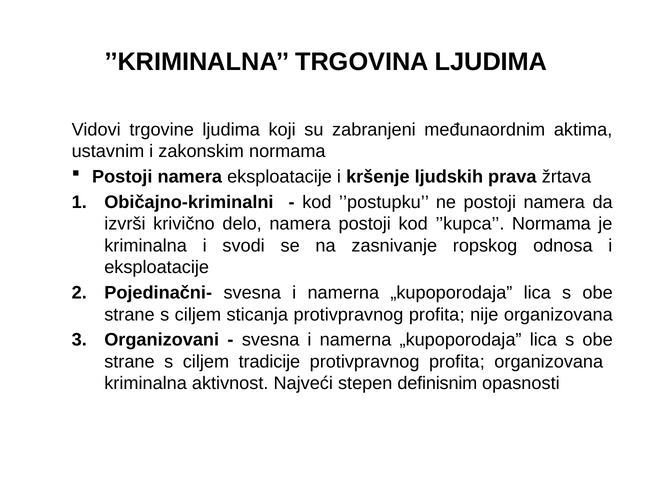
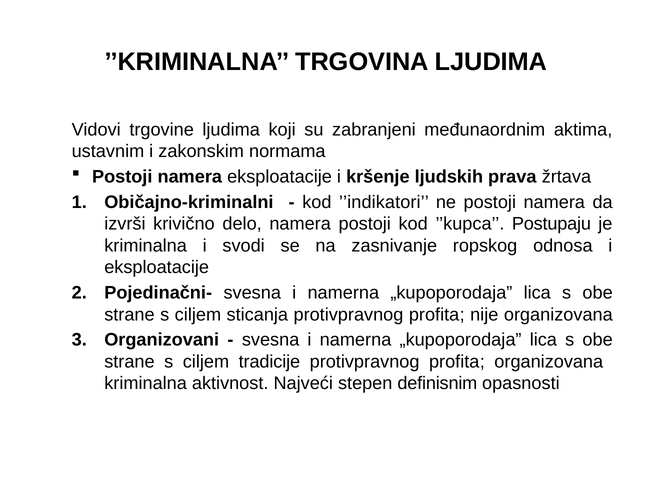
’’postupku: ’’postupku -> ’’indikatori (384, 202)
’’kupca Normama: Normama -> Postupaju (551, 224)
